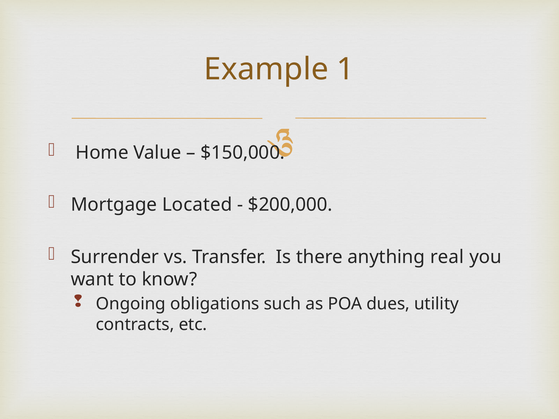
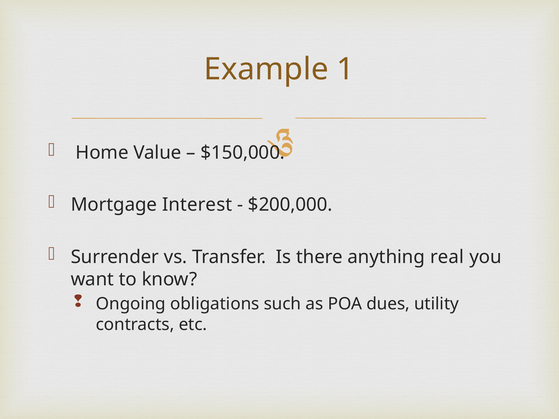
Located: Located -> Interest (197, 205)
